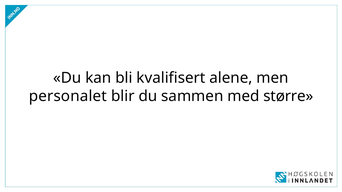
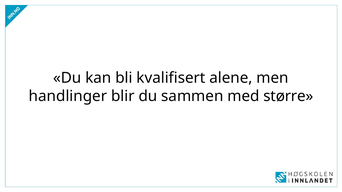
personalet: personalet -> handlinger (68, 96)
